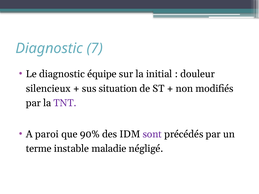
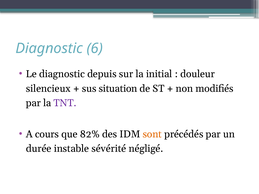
7: 7 -> 6 (95, 48)
équipe: équipe -> depuis (102, 74)
paroi: paroi -> cours (47, 134)
90%: 90% -> 82% (90, 134)
sont colour: purple -> orange (152, 134)
terme: terme -> durée (39, 149)
maladie: maladie -> sévérité (109, 149)
